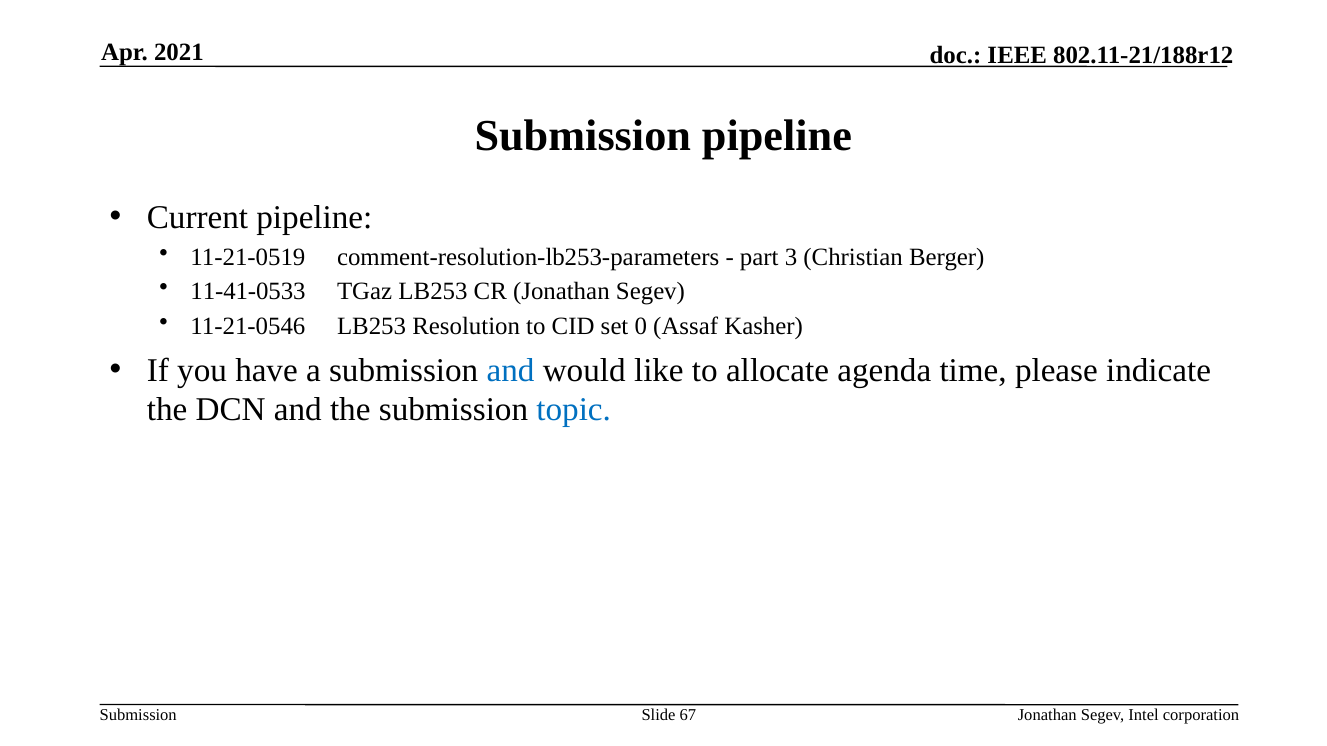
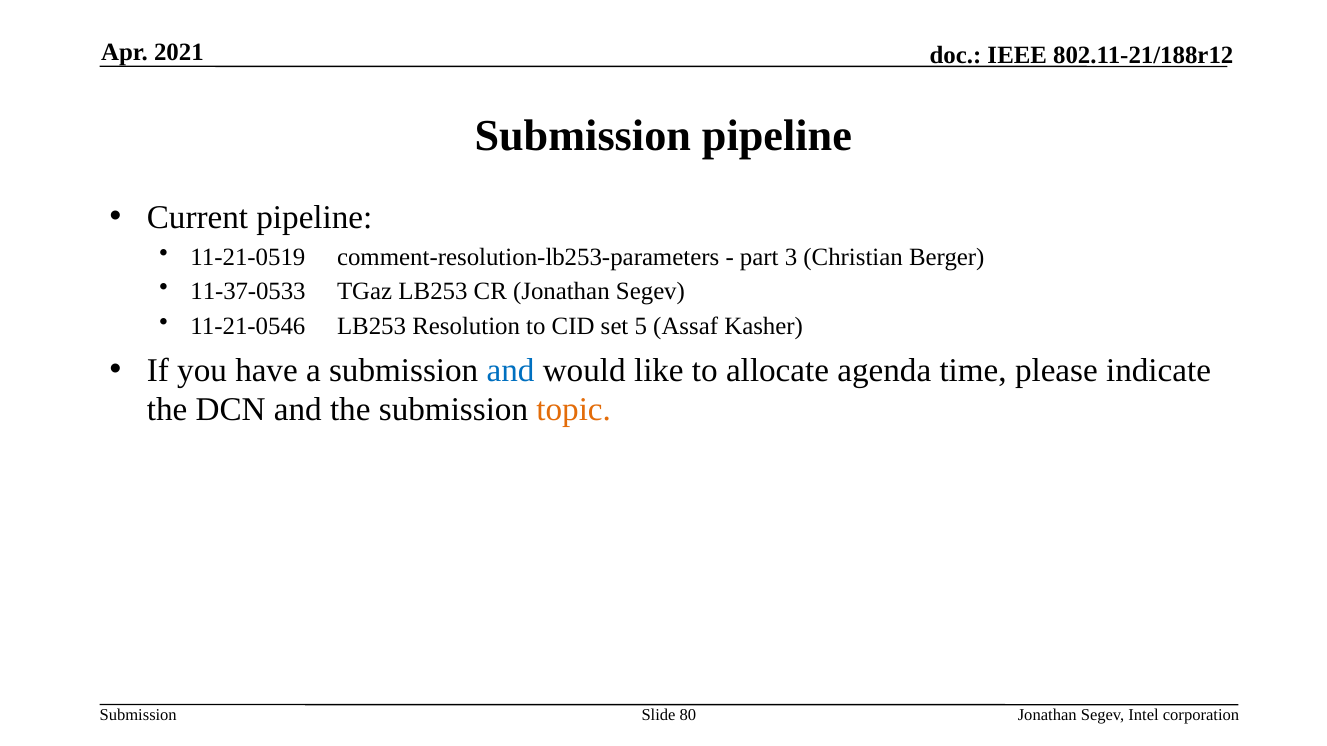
11-41-0533: 11-41-0533 -> 11-37-0533 (248, 292)
0: 0 -> 5 (641, 327)
topic colour: blue -> orange (574, 410)
67: 67 -> 80 (688, 716)
